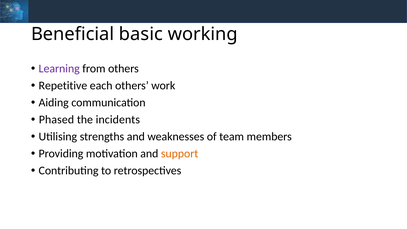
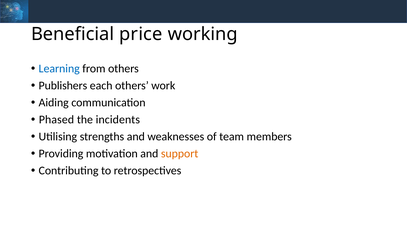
basic: basic -> price (141, 34)
Learning colour: purple -> blue (59, 69)
Repetitive: Repetitive -> Publishers (63, 86)
